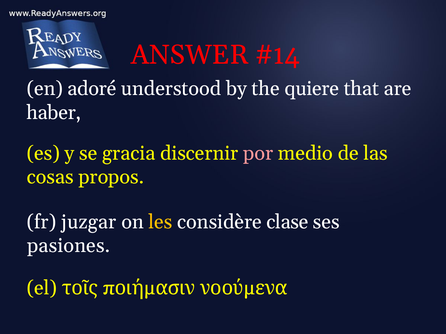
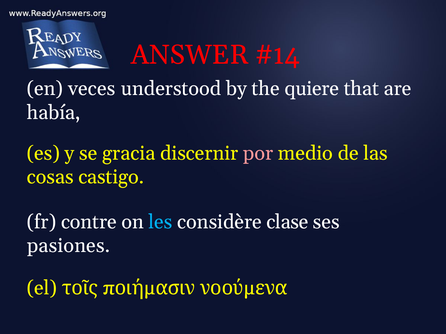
adoré: adoré -> veces (92, 89)
haber: haber -> había (54, 113)
propos: propos -> castigo (111, 177)
juzgar: juzgar -> contre (89, 222)
les colour: yellow -> light blue (161, 222)
